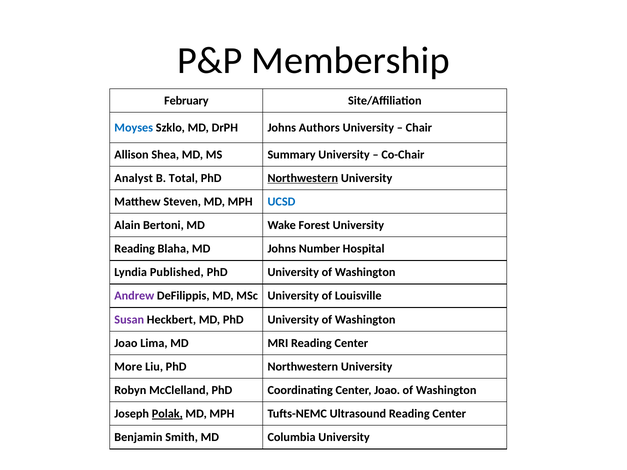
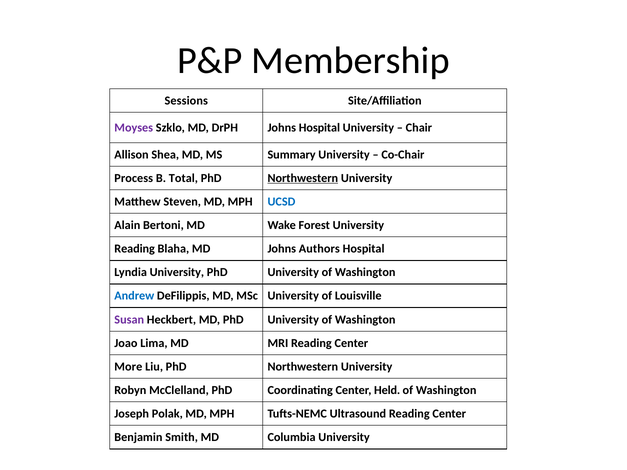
February: February -> Sessions (186, 101)
Moyses colour: blue -> purple (134, 128)
Johns Authors: Authors -> Hospital (319, 128)
Analyst: Analyst -> Process (134, 178)
Number: Number -> Authors (319, 249)
Lyndia Published: Published -> University (177, 273)
Andrew colour: purple -> blue (134, 296)
Center Joao: Joao -> Held (387, 390)
Polak underline: present -> none (167, 414)
